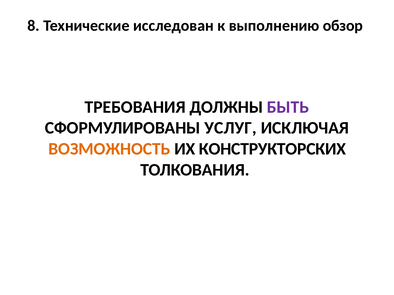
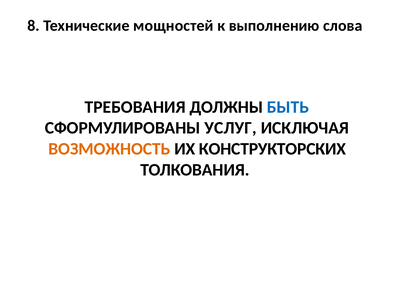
исследован: исследован -> мощностей (173, 26)
обзор: обзор -> слова (343, 26)
БЫТЬ colour: purple -> blue (288, 107)
